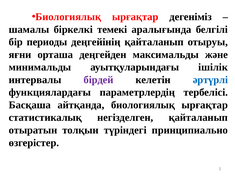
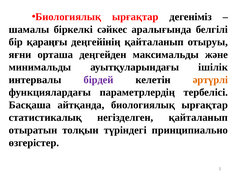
темекі: темекі -> сәйкес (112, 29)
периоды: периоды -> қараңғы (47, 42)
әртүрлі colour: blue -> orange (210, 79)
